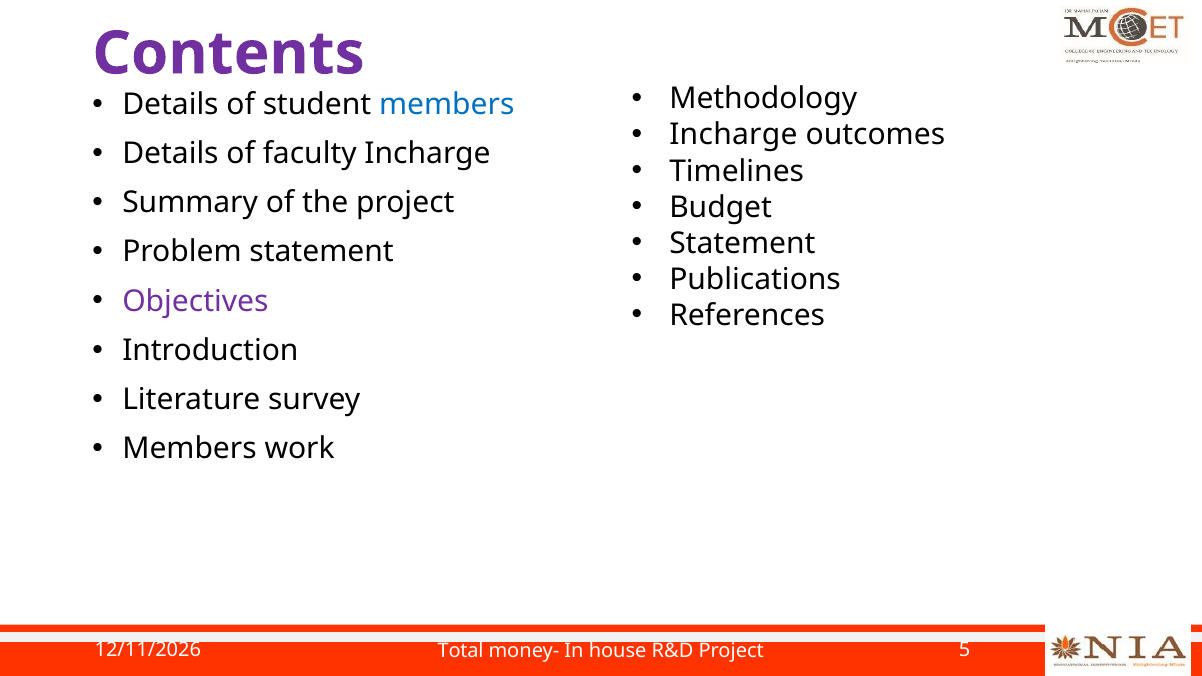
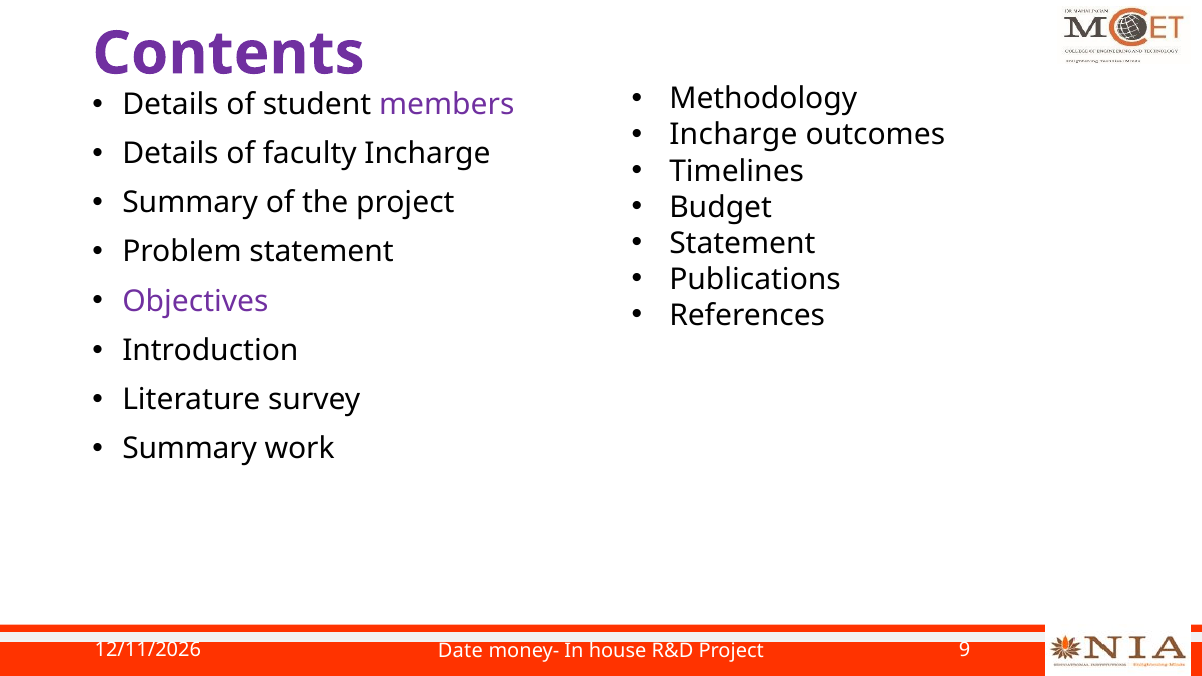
members colour: blue -> purple (447, 105)
Members: Members -> Summary (190, 449)
Total: Total -> Date (460, 651)
5: 5 -> 9 (965, 650)
